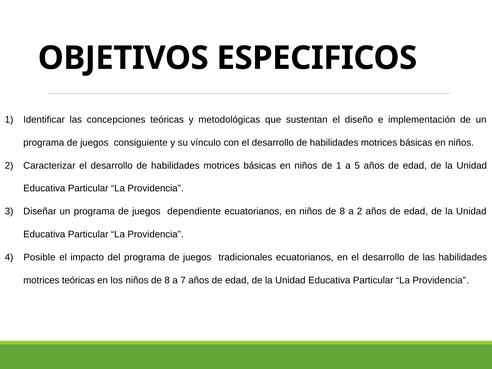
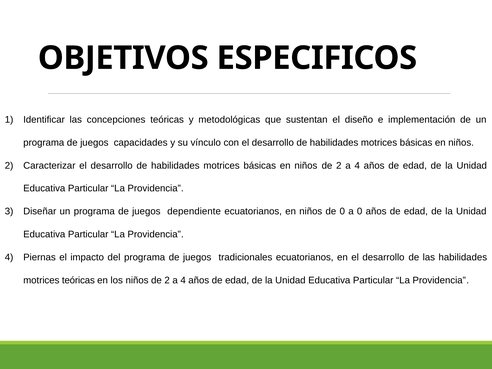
consiguiente: consiguiente -> capacidades (141, 143)
en niños de 1: 1 -> 2 (339, 166)
5: 5 -> 4 (357, 166)
en niños de 8: 8 -> 0 (342, 211)
a 2: 2 -> 0 (360, 211)
Posible: Posible -> Piernas (39, 257)
los niños de 8: 8 -> 2 (167, 280)
7: 7 -> 4 (183, 280)
